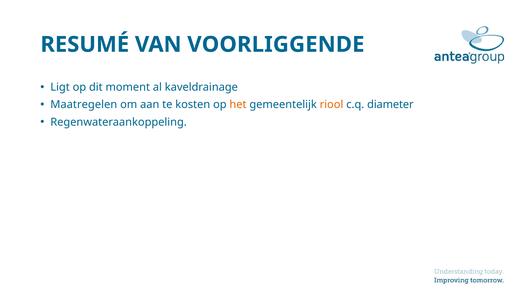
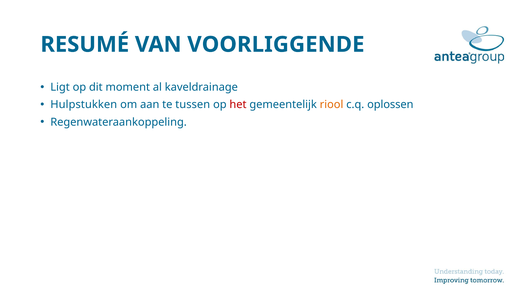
Maatregelen: Maatregelen -> Hulpstukken (84, 105)
kosten: kosten -> tussen (193, 105)
het colour: orange -> red (238, 105)
diameter: diameter -> oplossen (390, 105)
